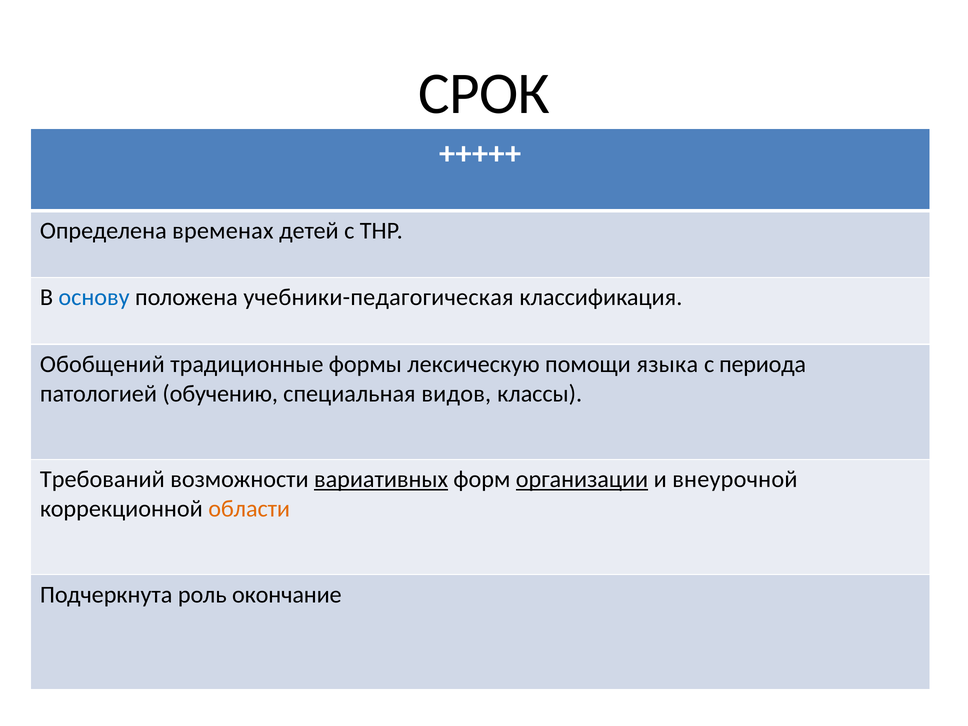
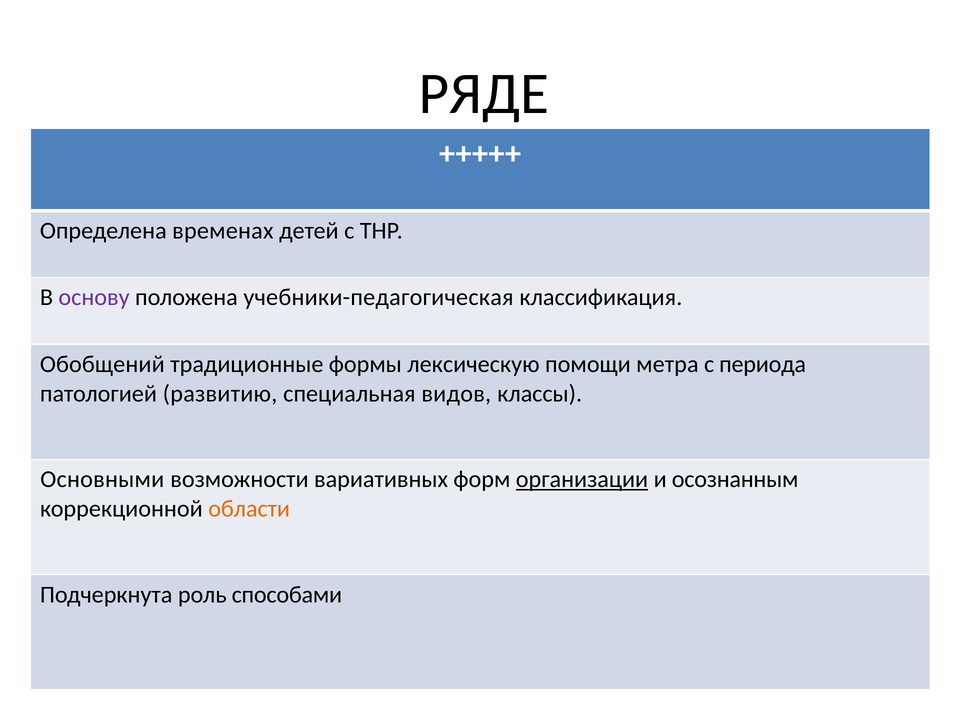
СРОК: СРОК -> РЯДЕ (484, 94)
основу colour: blue -> purple (94, 297)
языка: языка -> метра (667, 364)
обучению: обучению -> развитию (220, 394)
Требований: Требований -> Основными (102, 479)
вариативных underline: present -> none (381, 479)
внеурочной: внеурочной -> осознанным (735, 479)
окончание: окончание -> способами (287, 595)
